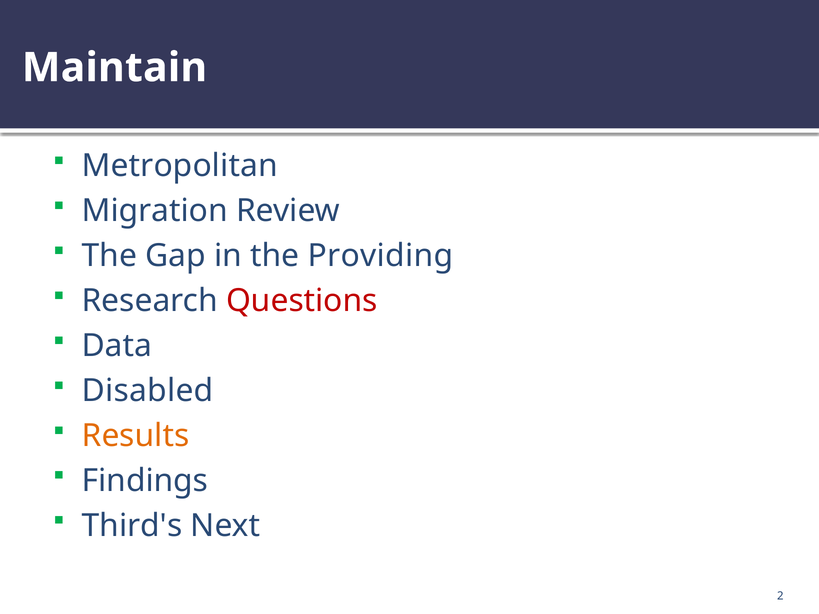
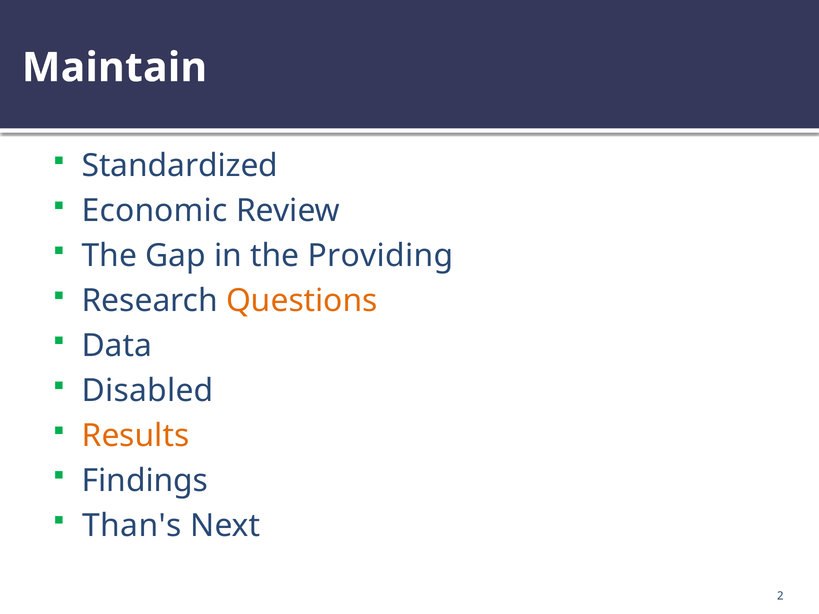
Metropolitan: Metropolitan -> Standardized (180, 166)
Migration: Migration -> Economic (155, 211)
Questions colour: red -> orange (302, 301)
Third's: Third's -> Than's (132, 526)
